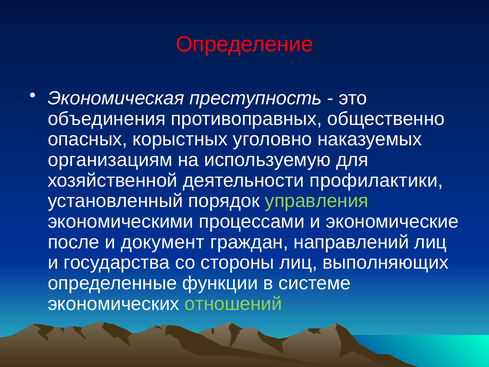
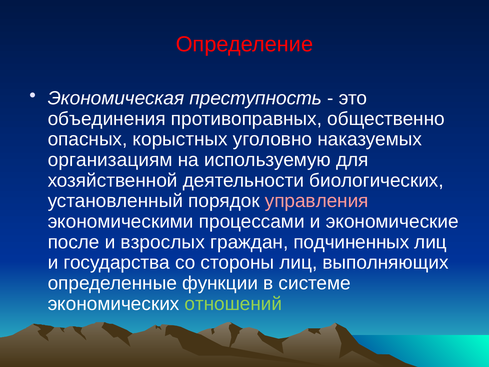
профилактики: профилактики -> биологических (376, 180)
управления colour: light green -> pink (317, 201)
документ: документ -> взрослых (163, 242)
направлений: направлений -> подчиненных (351, 242)
